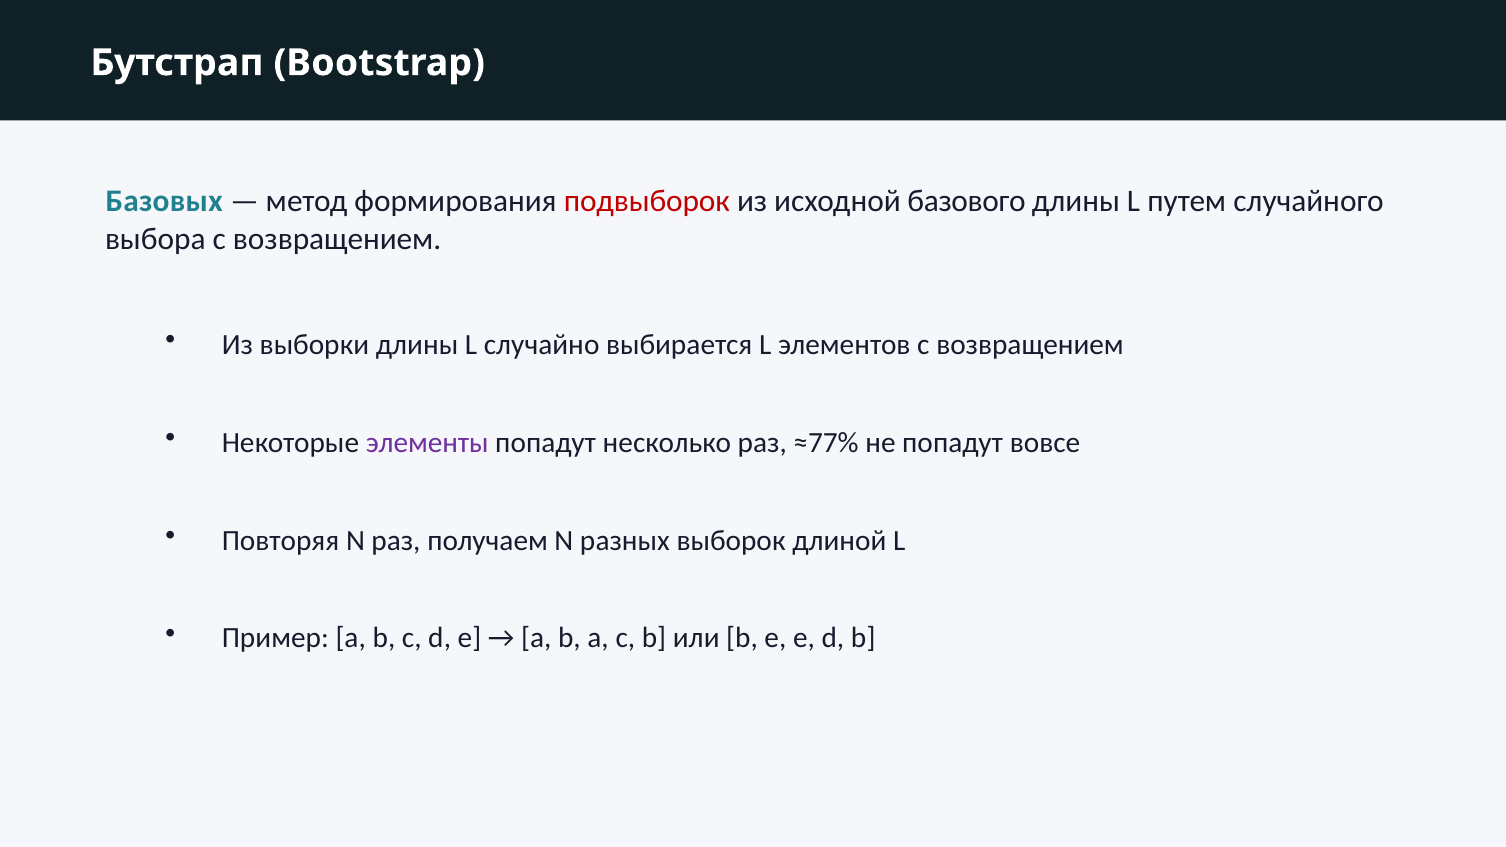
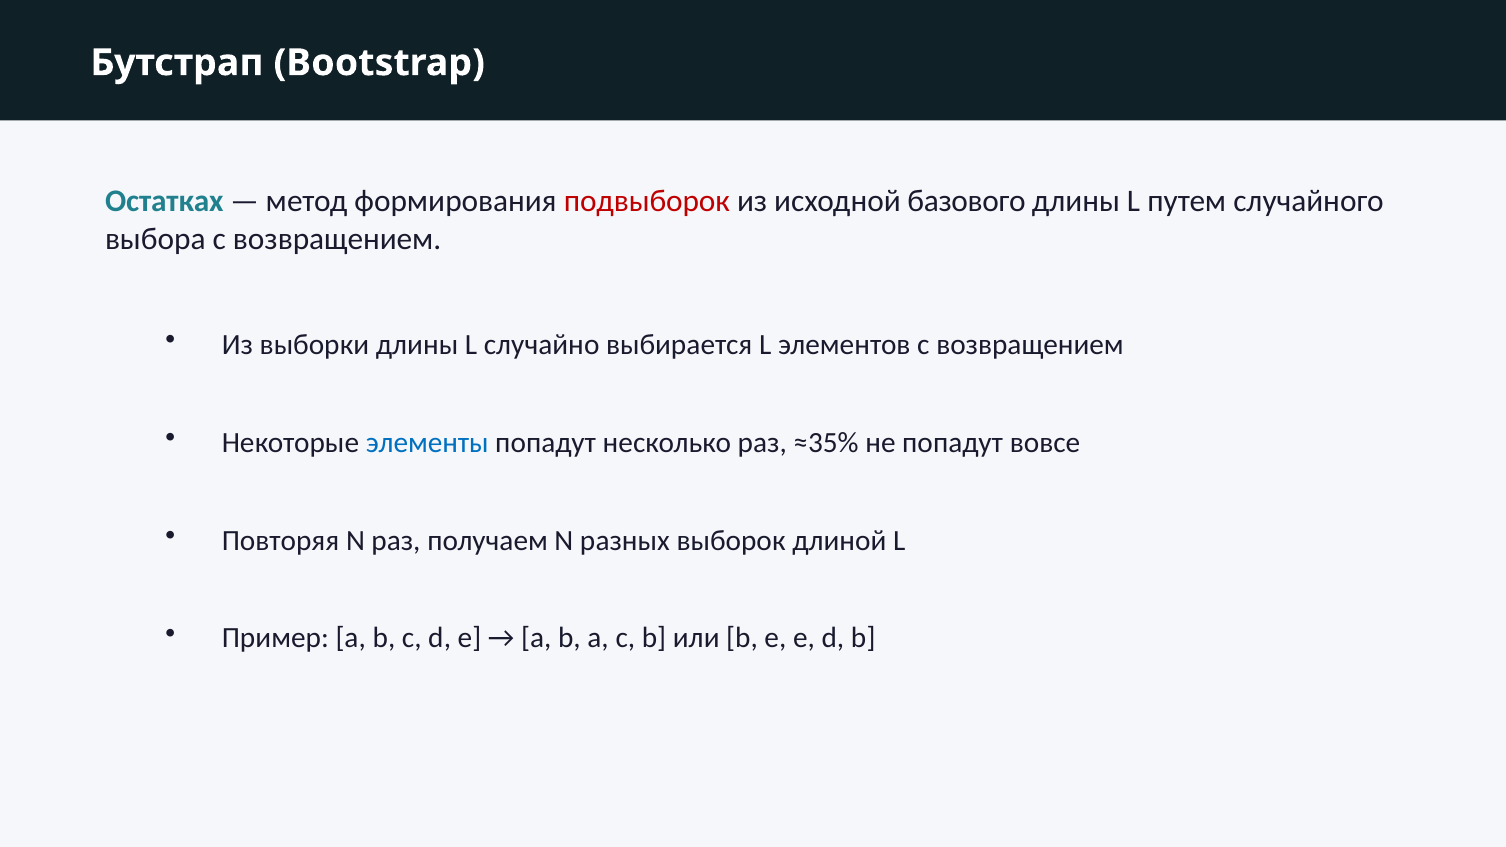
Базовых: Базовых -> Остатках (164, 202)
элементы colour: purple -> blue (427, 443)
≈77%: ≈77% -> ≈35% (826, 443)
